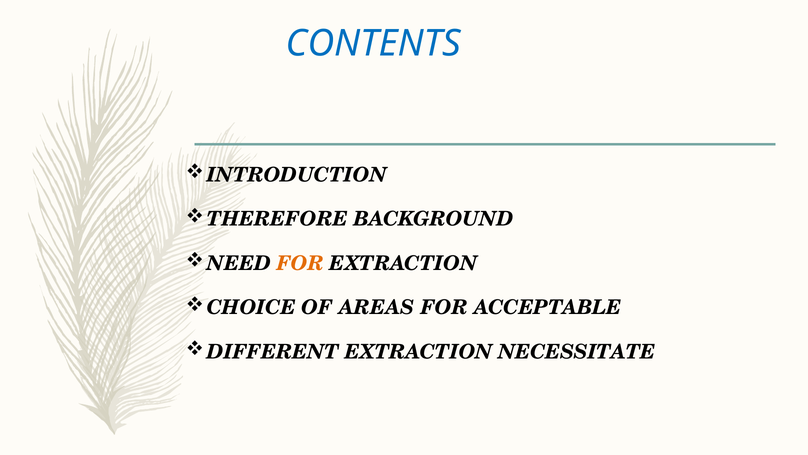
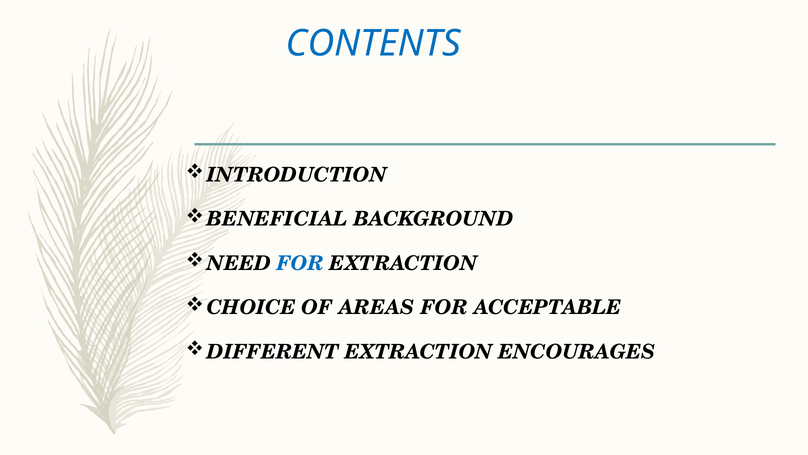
THEREFORE: THEREFORE -> BENEFICIAL (277, 219)
FOR colour: orange -> blue (300, 263)
NECESSITATE: NECESSITATE -> ENCOURAGES (577, 352)
